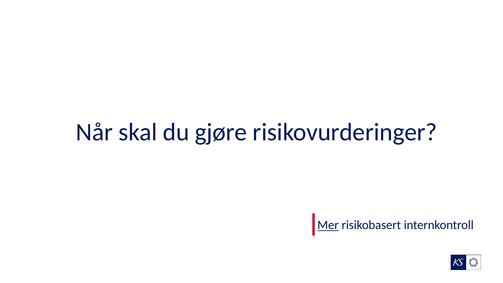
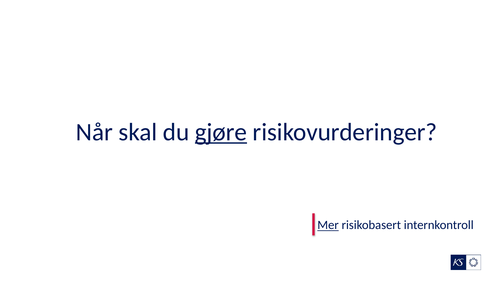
gjøre underline: none -> present (221, 132)
